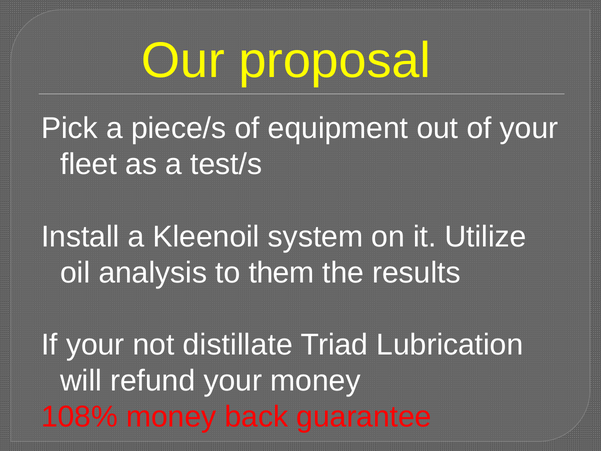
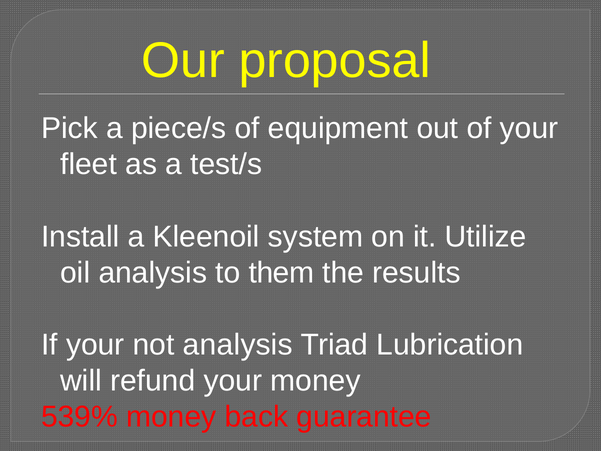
not distillate: distillate -> analysis (238, 345)
108%: 108% -> 539% (79, 417)
